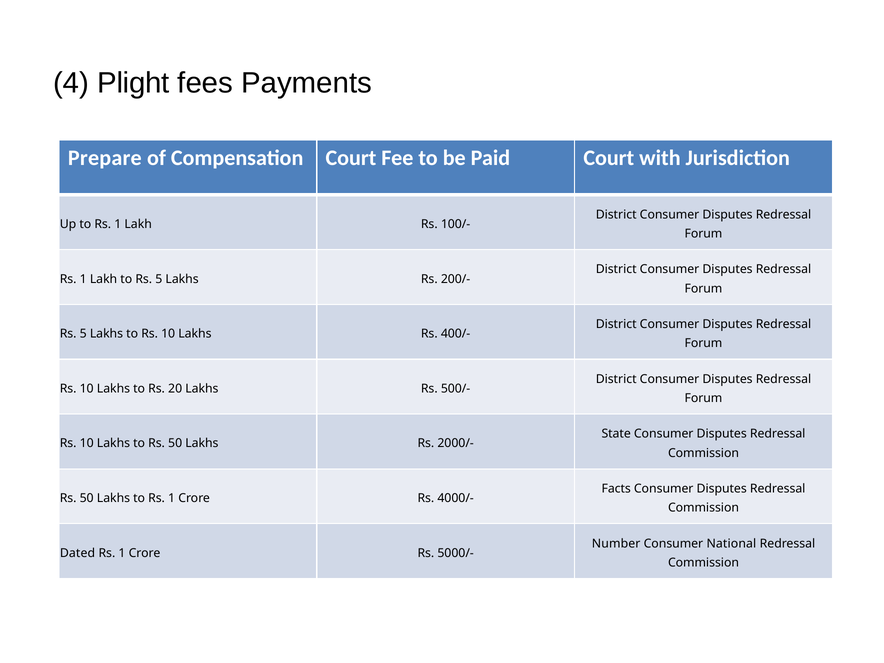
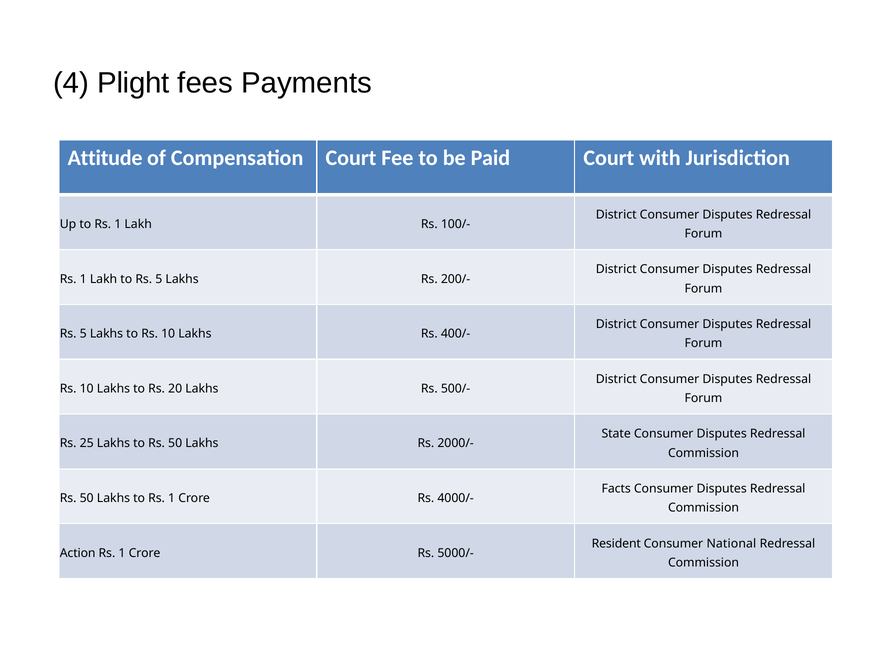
Prepare: Prepare -> Attitude (105, 158)
10: 10 -> 25 (87, 443)
Number: Number -> Resident (616, 543)
Dated: Dated -> Action (78, 553)
